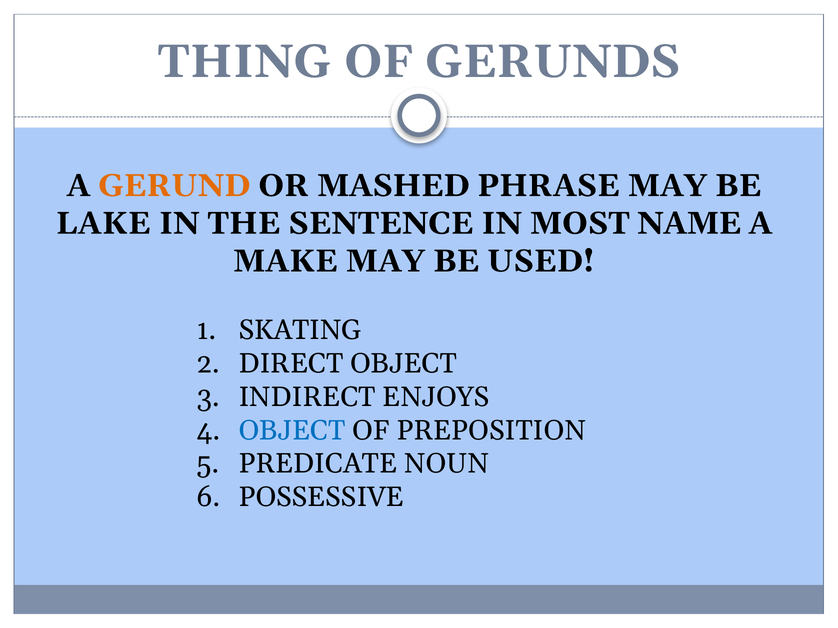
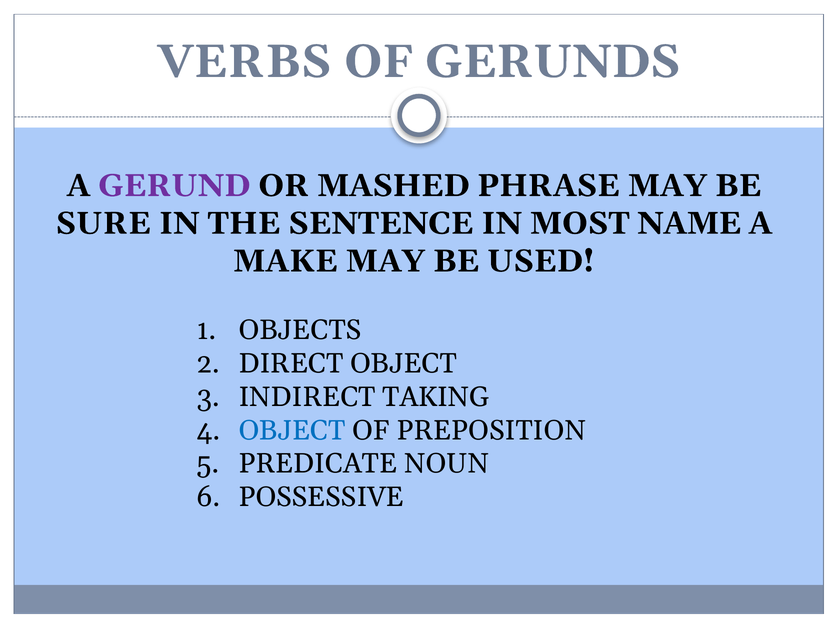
THING: THING -> VERBS (244, 62)
GERUND colour: orange -> purple (174, 186)
LAKE: LAKE -> SURE (103, 224)
SKATING: SKATING -> OBJECTS (300, 330)
ENJOYS: ENJOYS -> TAKING (436, 397)
